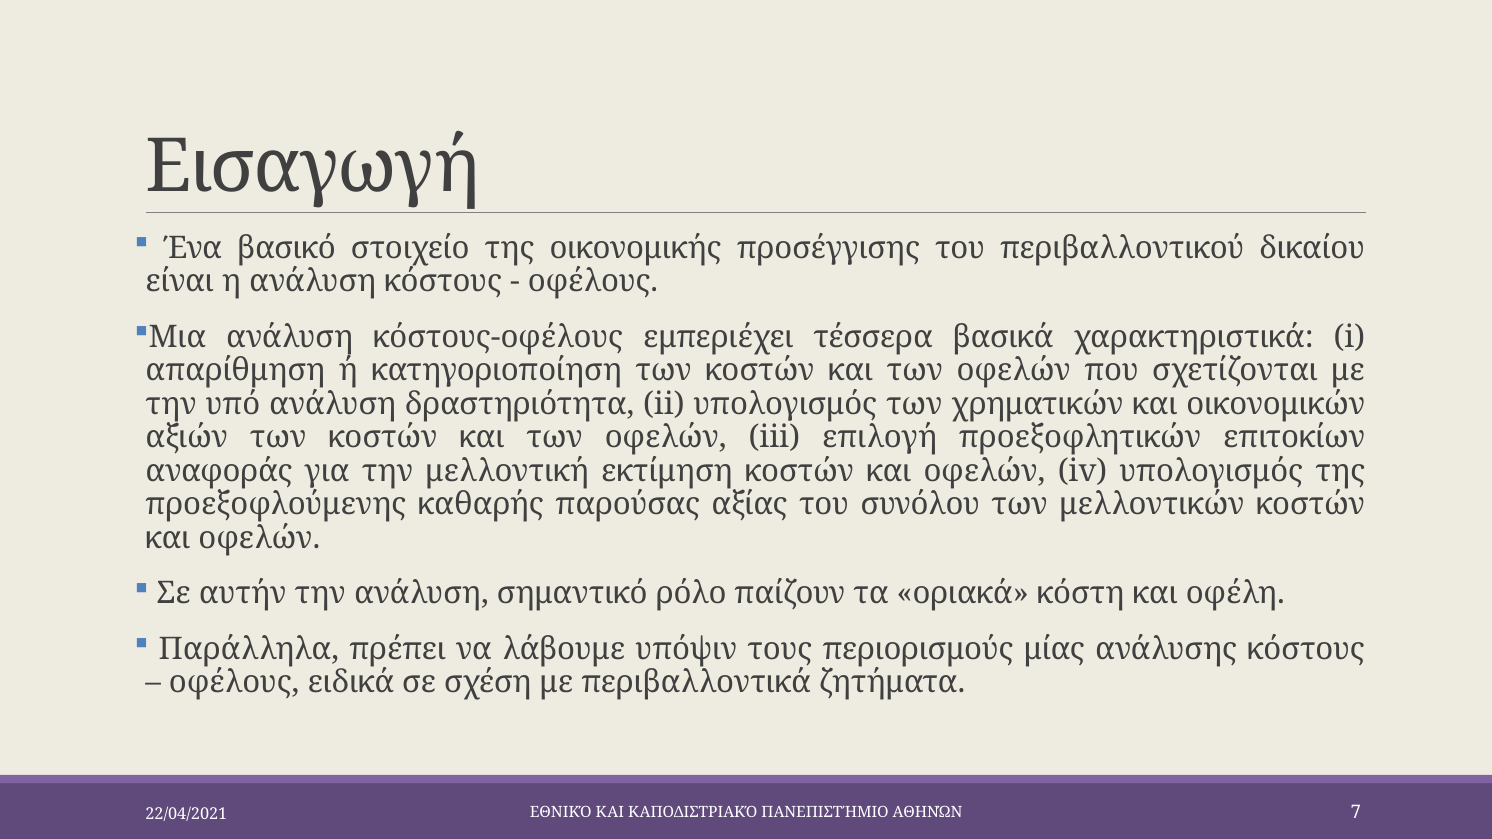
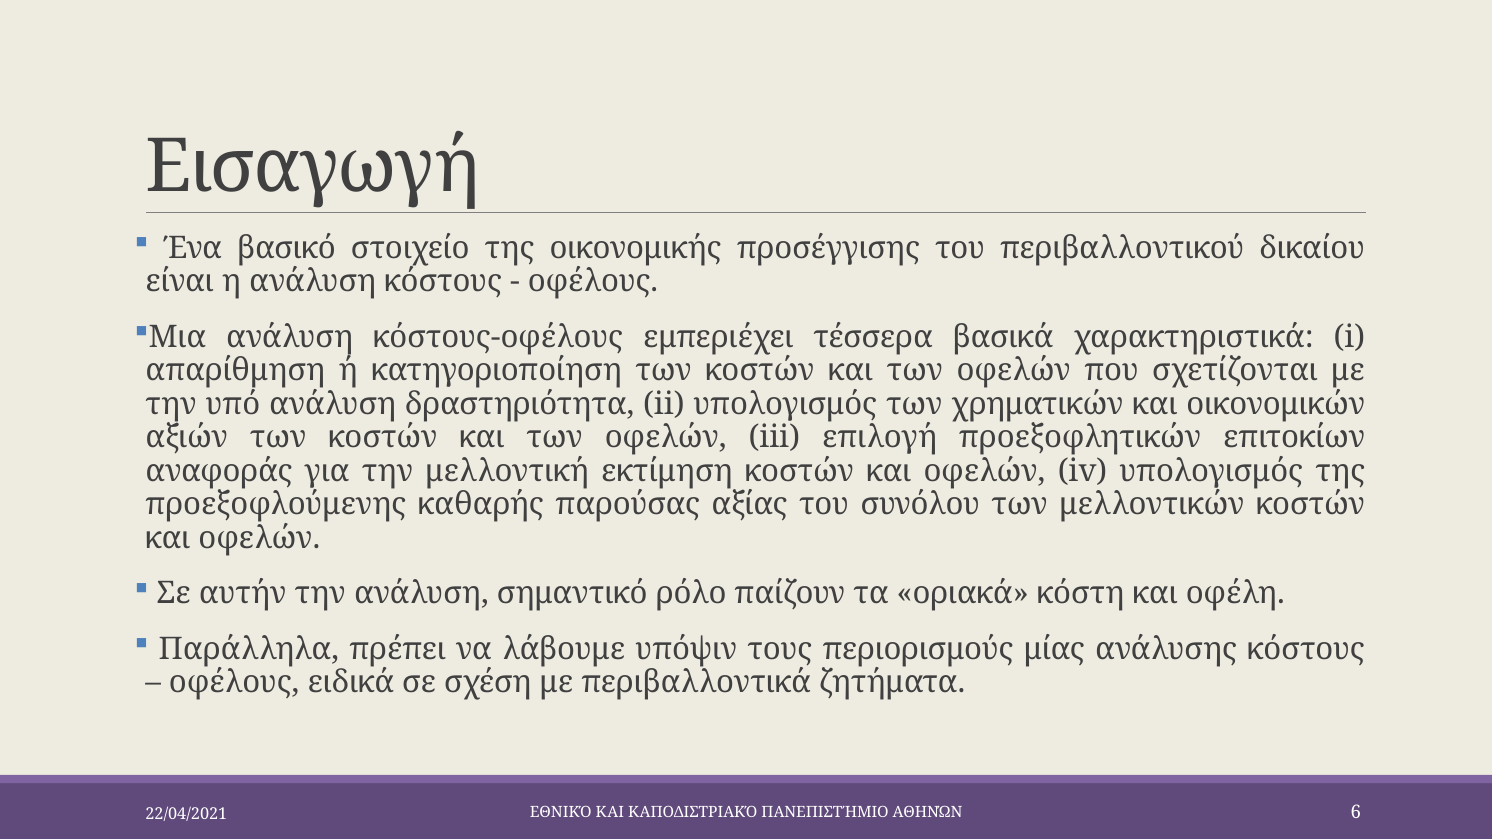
7: 7 -> 6 (1356, 813)
